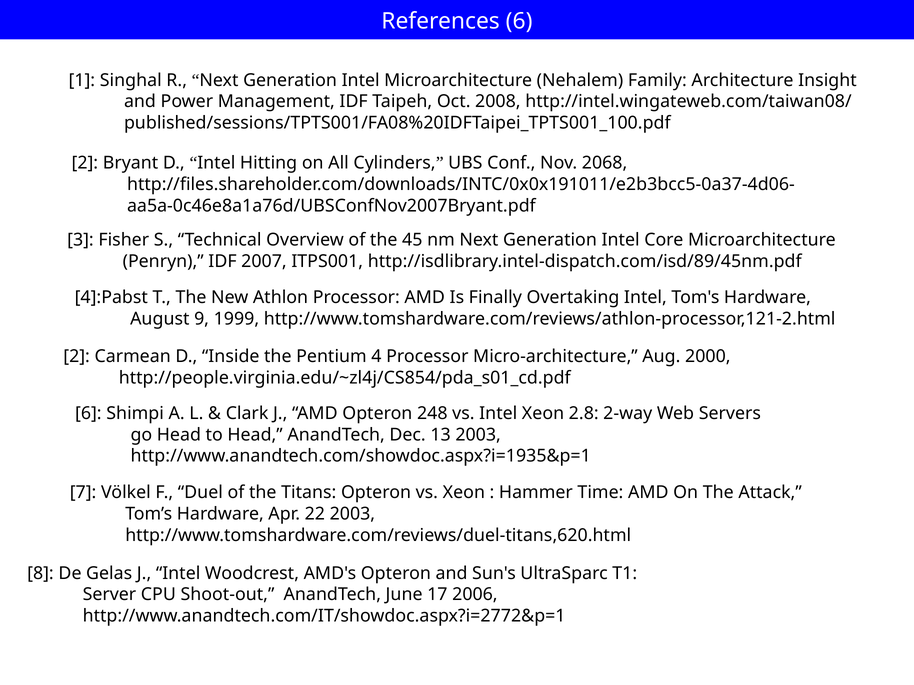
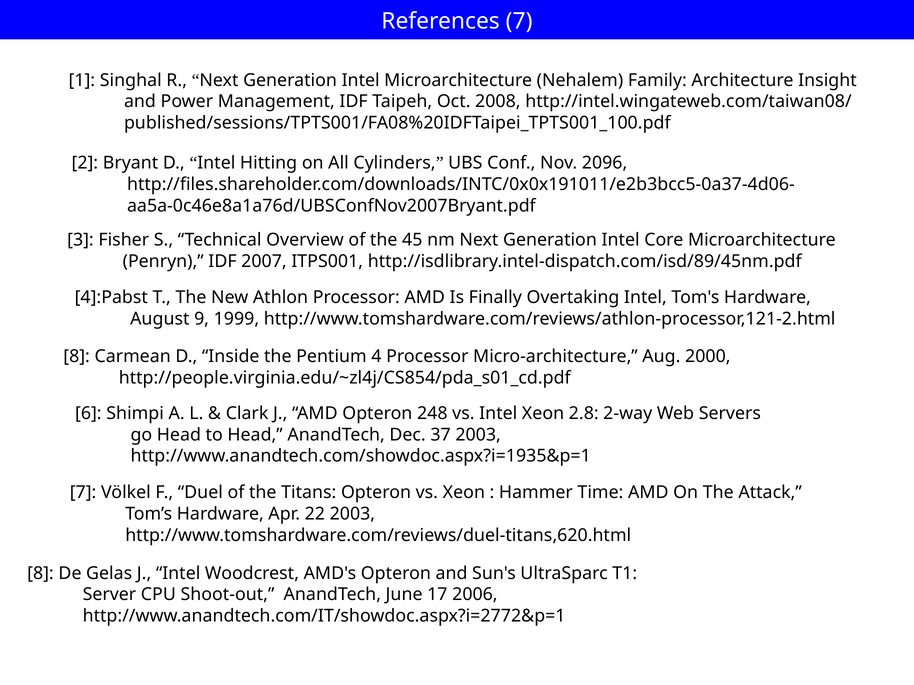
References 6: 6 -> 7 (519, 21)
2068: 2068 -> 2096 (605, 163)
2: 2 -> 8 (77, 357)
13: 13 -> 37 (441, 435)
